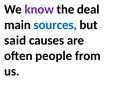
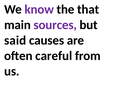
deal: deal -> that (88, 9)
sources colour: blue -> purple (55, 25)
people: people -> careful (54, 56)
